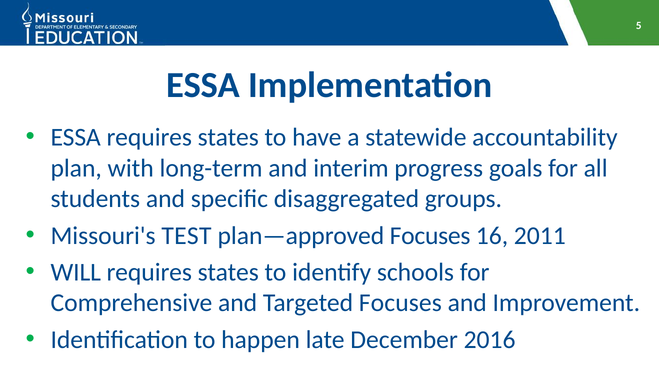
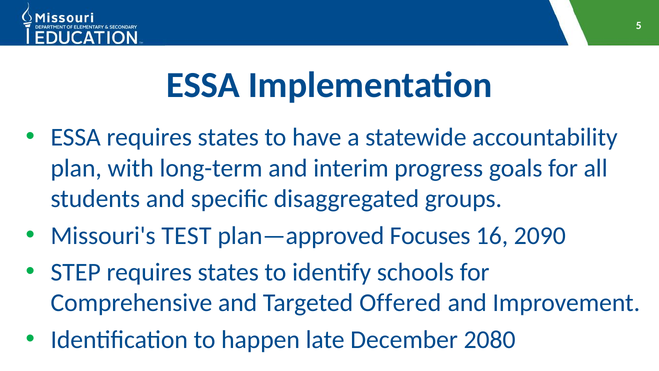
2011: 2011 -> 2090 (540, 235)
WILL: WILL -> STEP (76, 272)
Targeted Focuses: Focuses -> Offered (400, 303)
2016: 2016 -> 2080 (490, 339)
